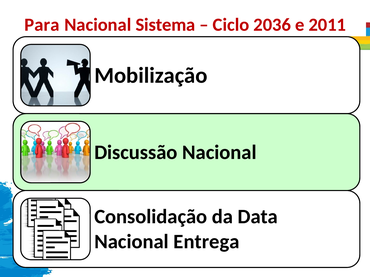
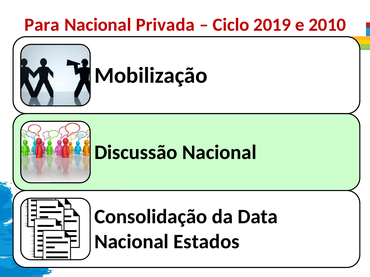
Sistema: Sistema -> Privada (165, 25)
2036: 2036 -> 2019 (272, 25)
2011: 2011 -> 2010 (327, 25)
Entrega: Entrega -> Estados (206, 242)
